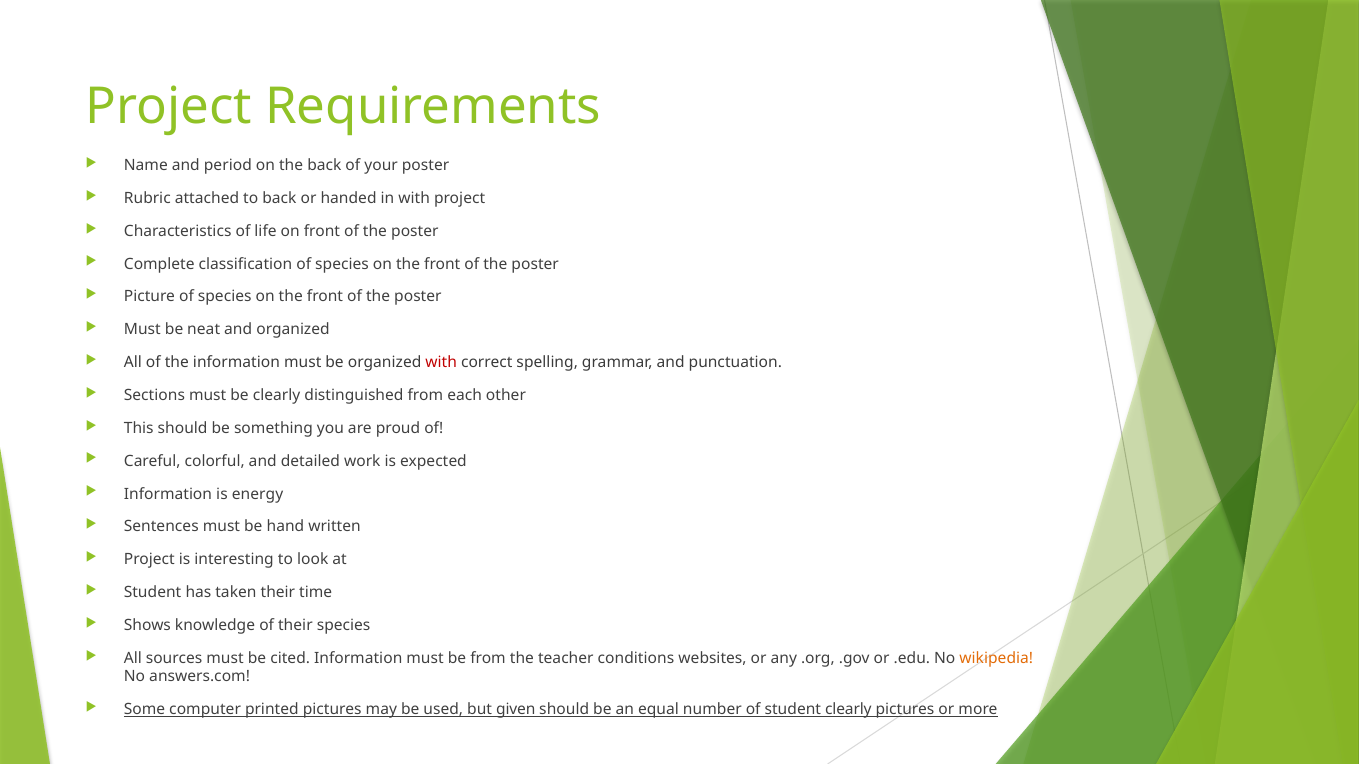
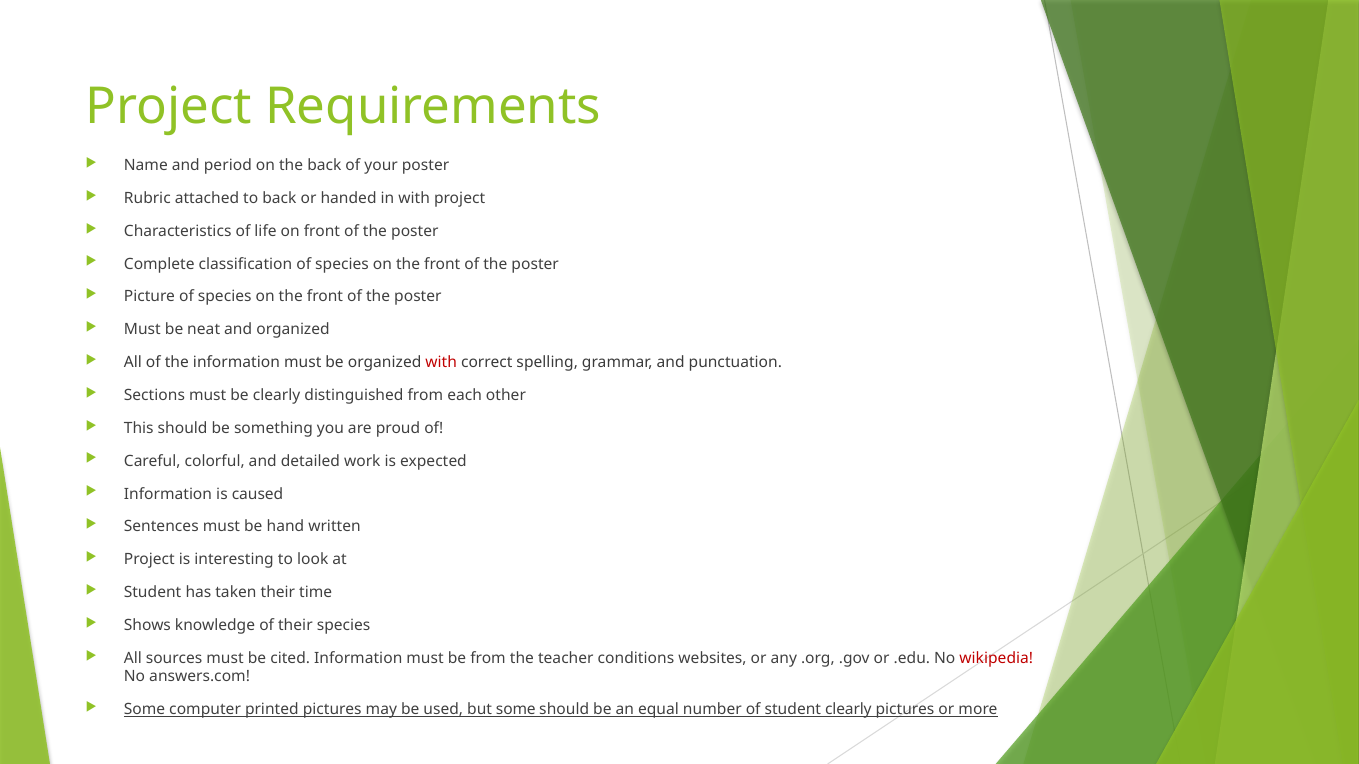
energy: energy -> caused (258, 494)
wikipedia colour: orange -> red (996, 658)
but given: given -> some (516, 710)
